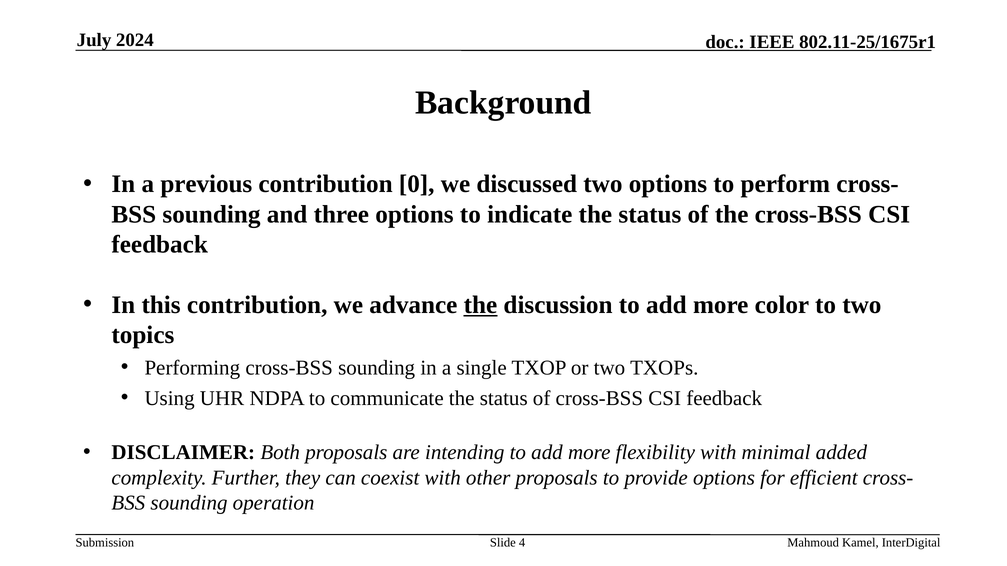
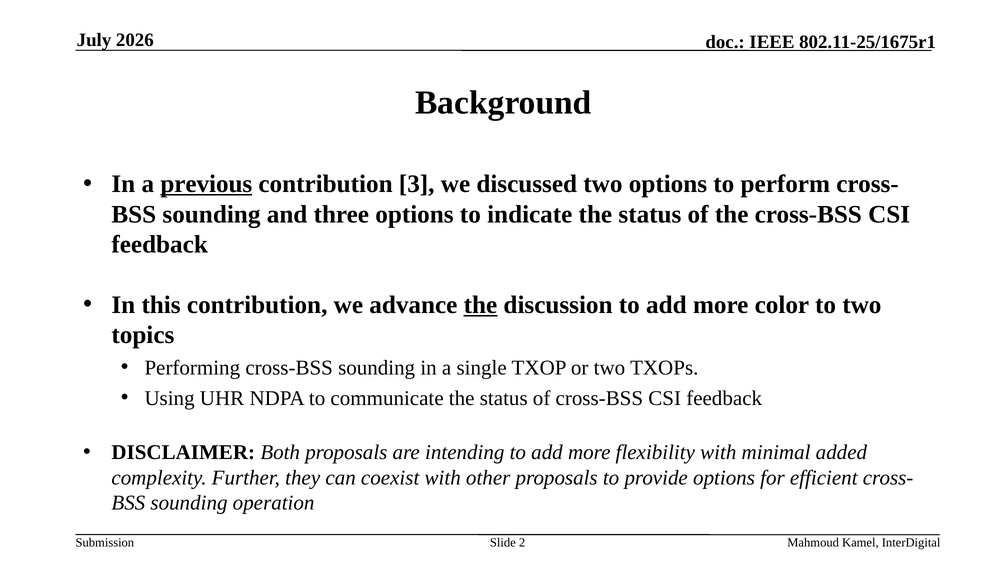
2024: 2024 -> 2026 (135, 40)
previous underline: none -> present (206, 184)
0: 0 -> 3 (417, 184)
4: 4 -> 2 (522, 543)
